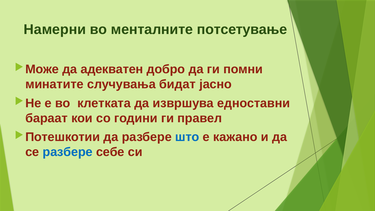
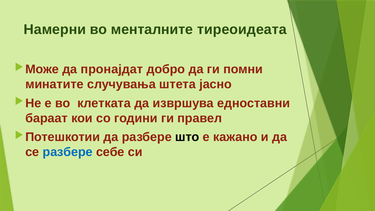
потсетување: потсетување -> тиреоидеата (242, 30)
адекватен: адекватен -> пронајдат (112, 69)
бидат: бидат -> штета (177, 84)
што colour: blue -> black (187, 137)
